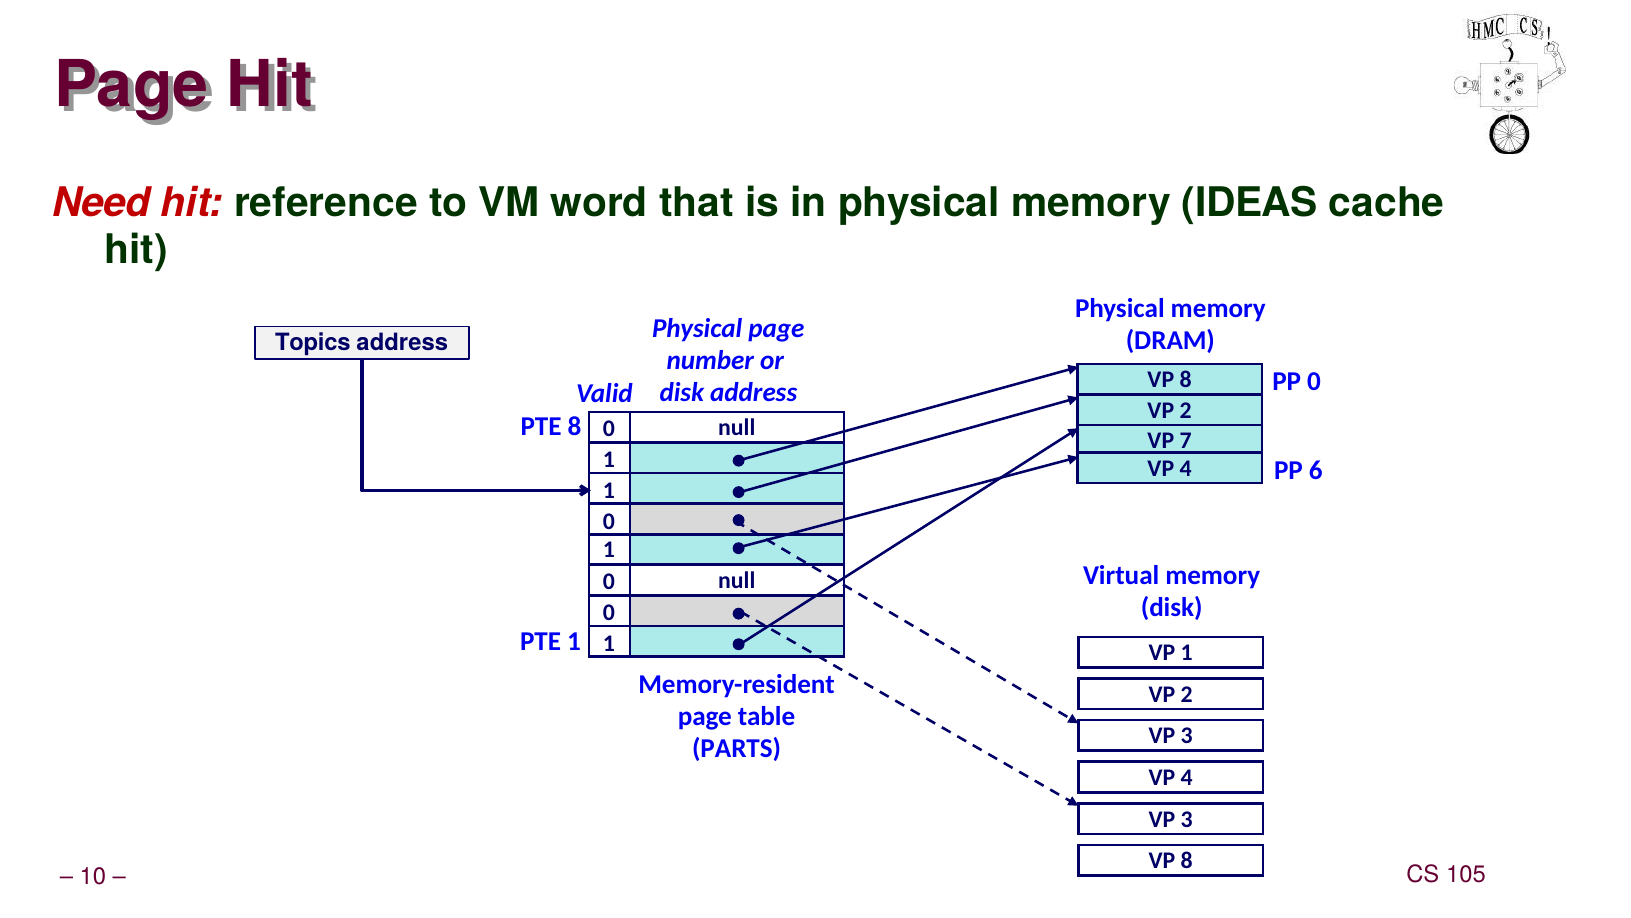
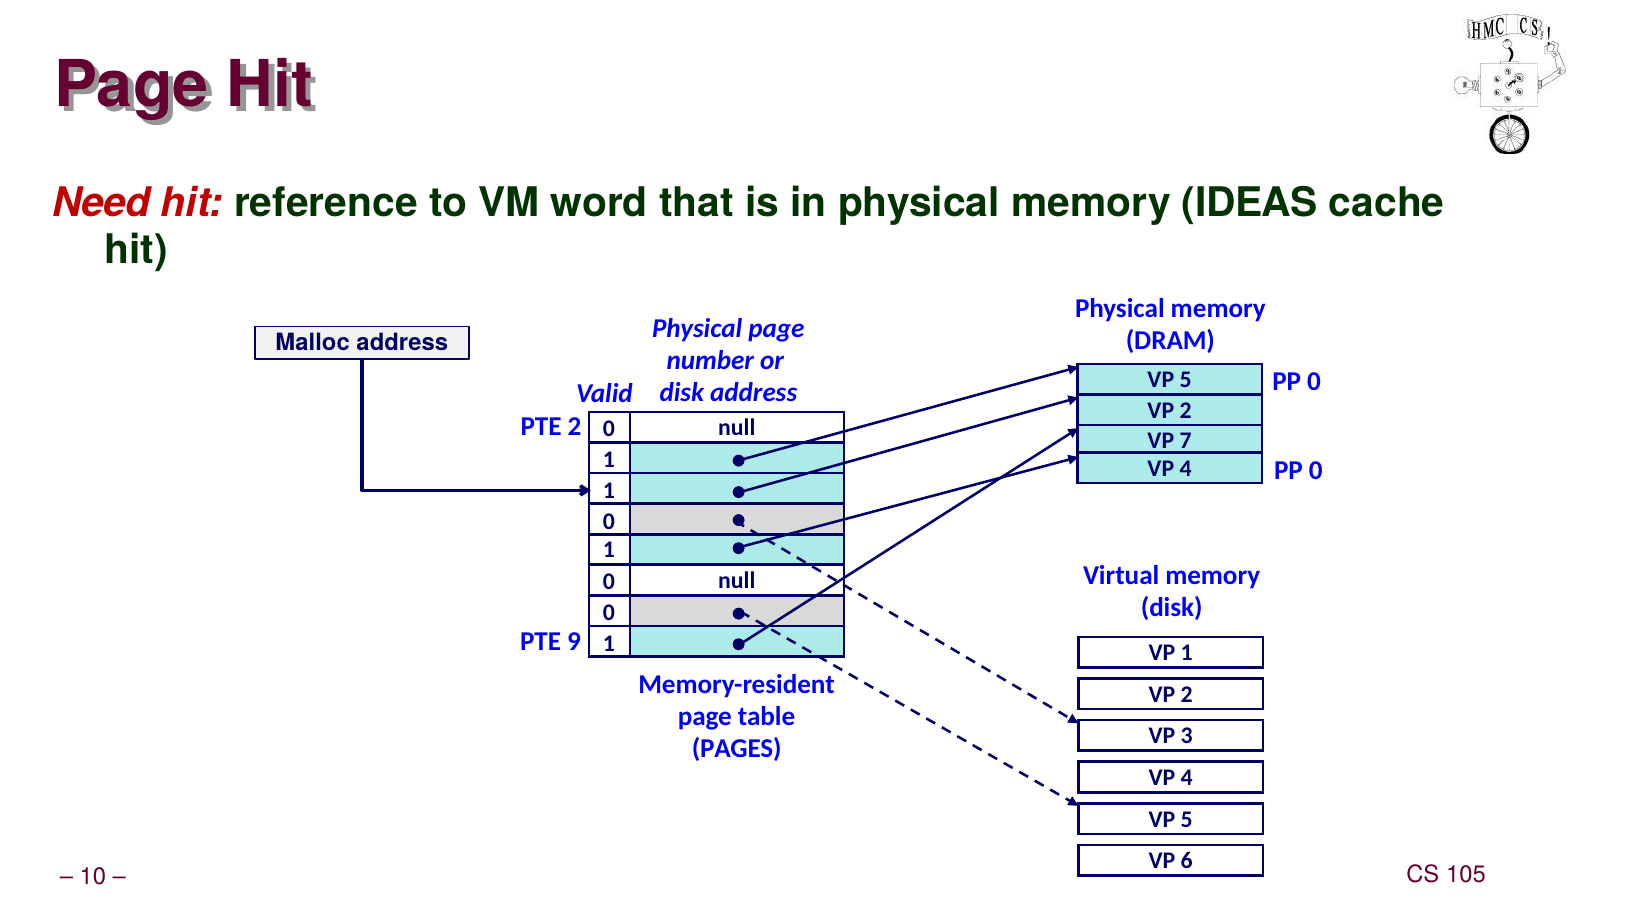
Topics: Topics -> Malloc (313, 342)
8: 8 -> 5 (1186, 379)
PTE 8: 8 -> 2 (574, 426)
6: 6 -> 0 (1316, 470)
PTE 1: 1 -> 9 (574, 642)
PARTS: PARTS -> PAGES (737, 748)
3: 3 -> 5 (1187, 819)
8: 8 -> 6 (1187, 860)
